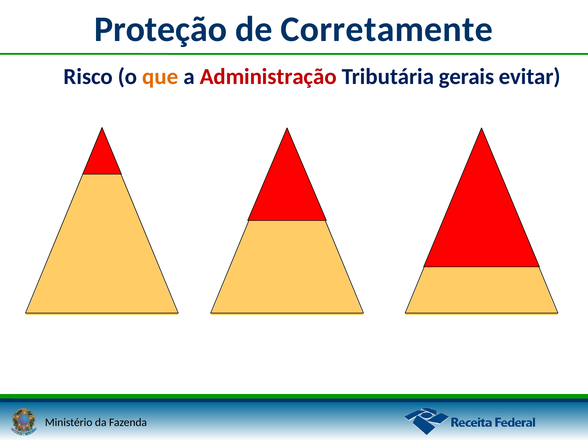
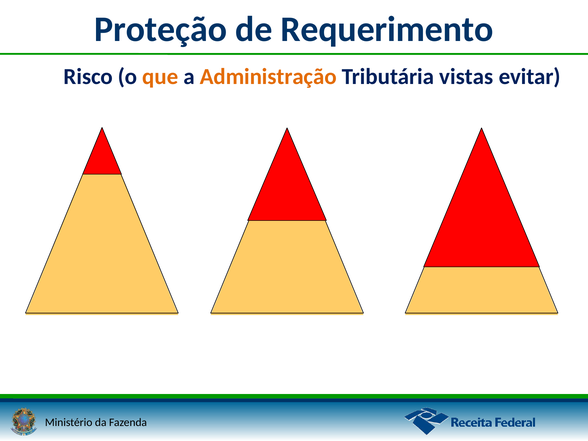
Corretamente: Corretamente -> Requerimento (387, 29)
Administração colour: red -> orange (268, 77)
gerais: gerais -> vistas (466, 77)
